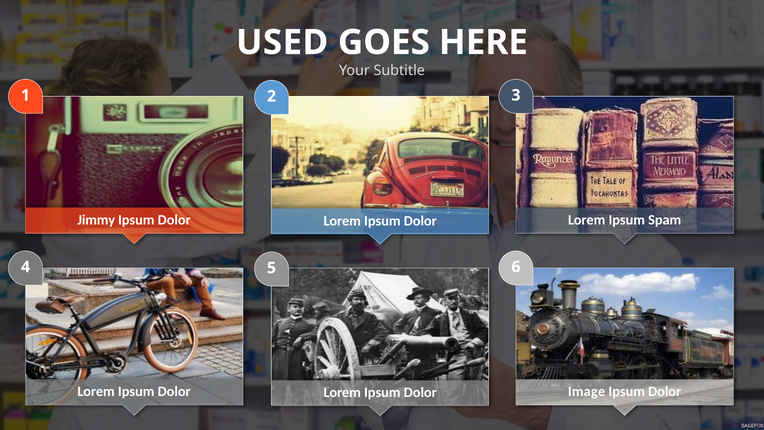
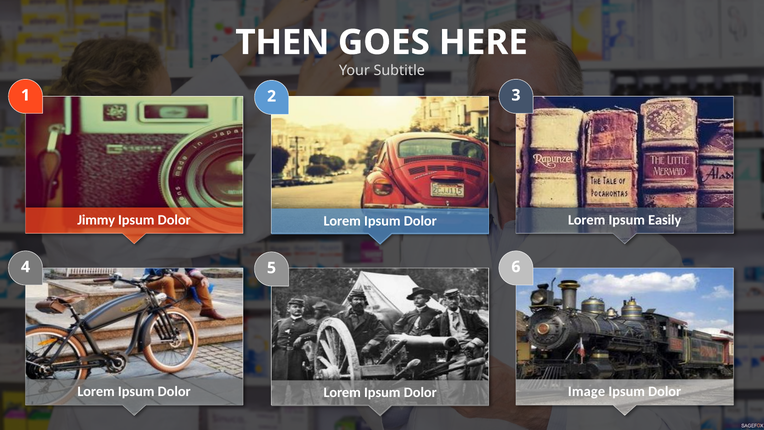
USED: USED -> THEN (282, 42)
Spam: Spam -> Easily (665, 220)
